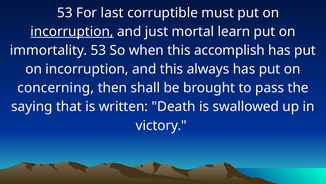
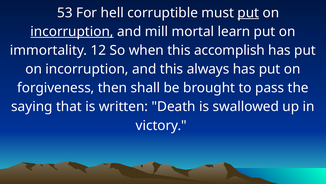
last: last -> hell (112, 13)
put underline: none -> present (248, 13)
just: just -> mill (157, 31)
immortality 53: 53 -> 12 (98, 50)
concerning: concerning -> forgiveness (56, 88)
